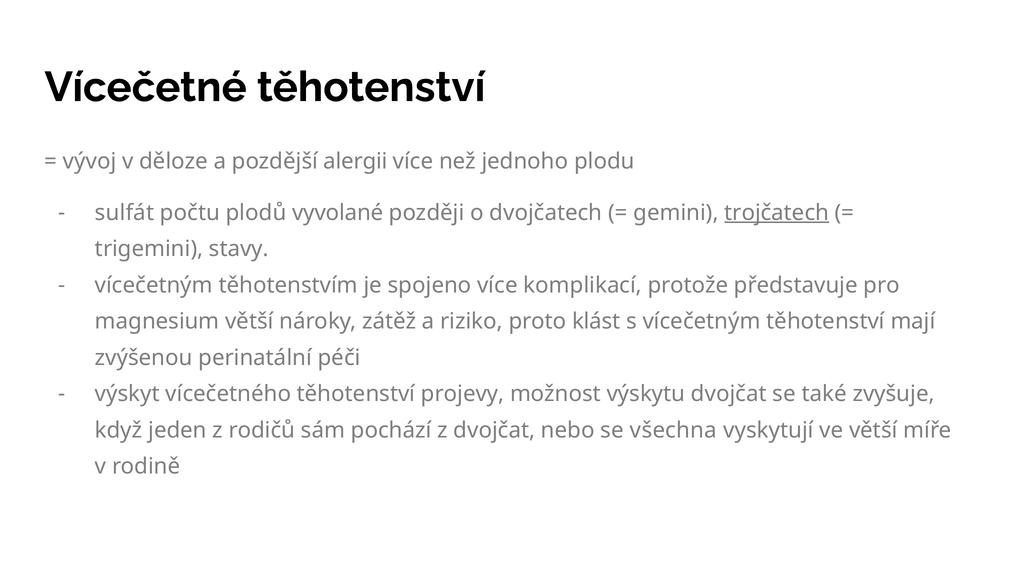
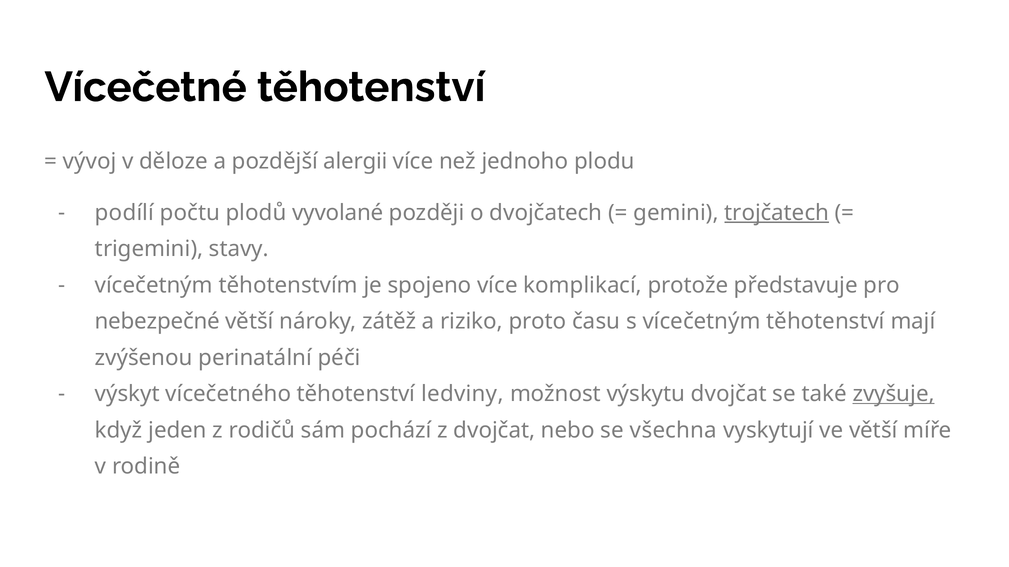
sulfát: sulfát -> podílí (125, 213)
magnesium: magnesium -> nebezpečné (157, 322)
klást: klást -> času (596, 322)
projevy: projevy -> ledviny (462, 394)
zvyšuje underline: none -> present (894, 394)
